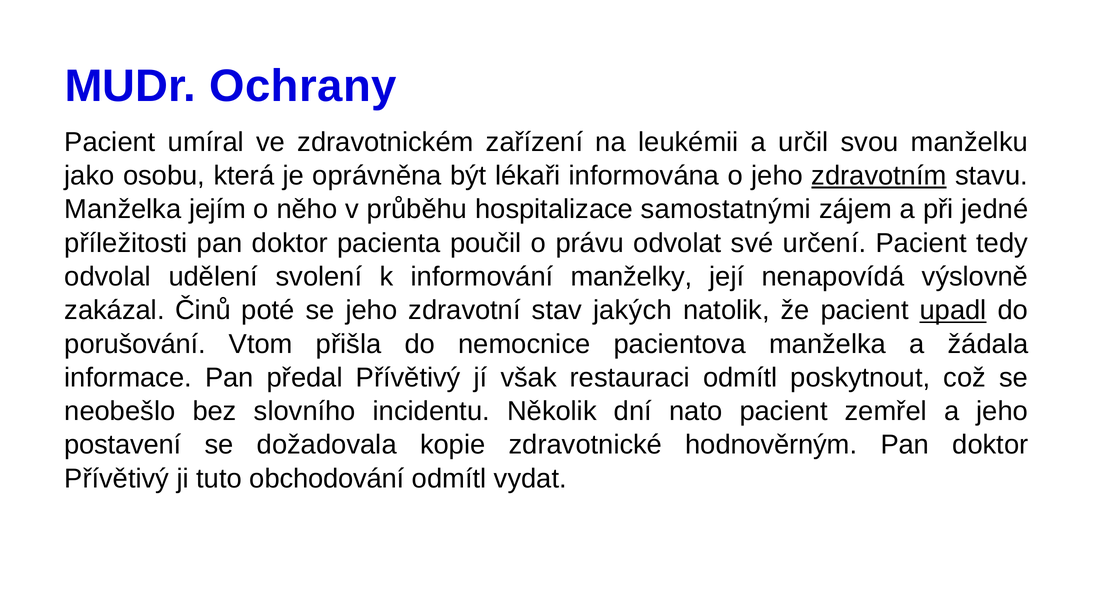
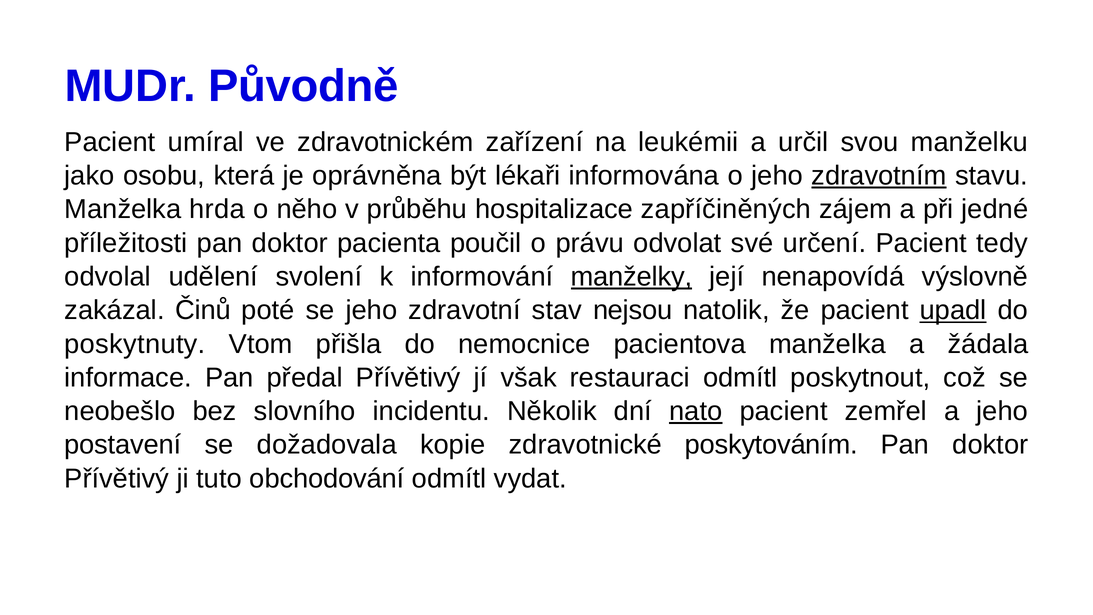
Ochrany: Ochrany -> Původně (303, 86)
jejím: jejím -> hrda (217, 209)
samostatnými: samostatnými -> zapříčiněných (726, 209)
manželky underline: none -> present (632, 277)
jakých: jakých -> nejsou (633, 310)
porušování: porušování -> poskytnuty (135, 344)
nato underline: none -> present (696, 411)
hodnověrným: hodnověrným -> poskytováním (771, 445)
